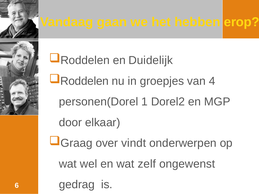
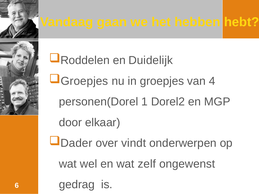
erop: erop -> hebt (242, 22)
Roddelen: Roddelen -> Groepjes (84, 81)
Graag: Graag -> Dader (76, 143)
